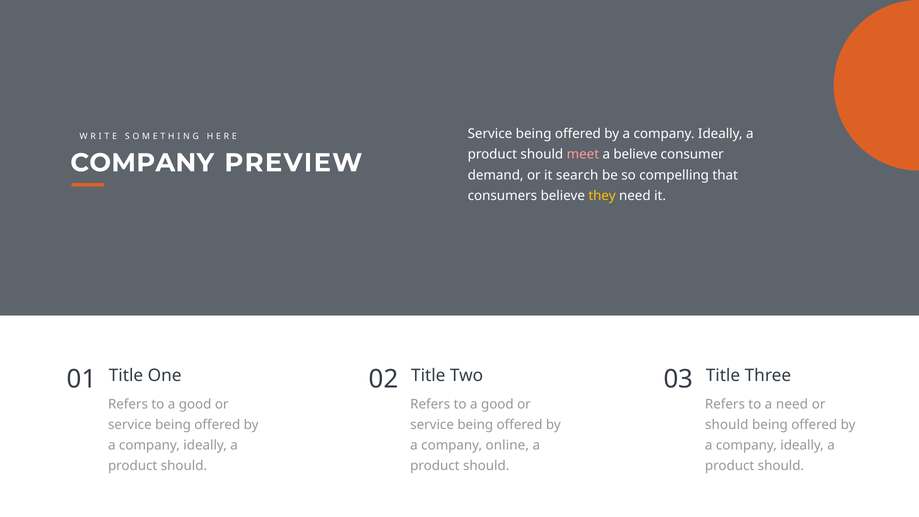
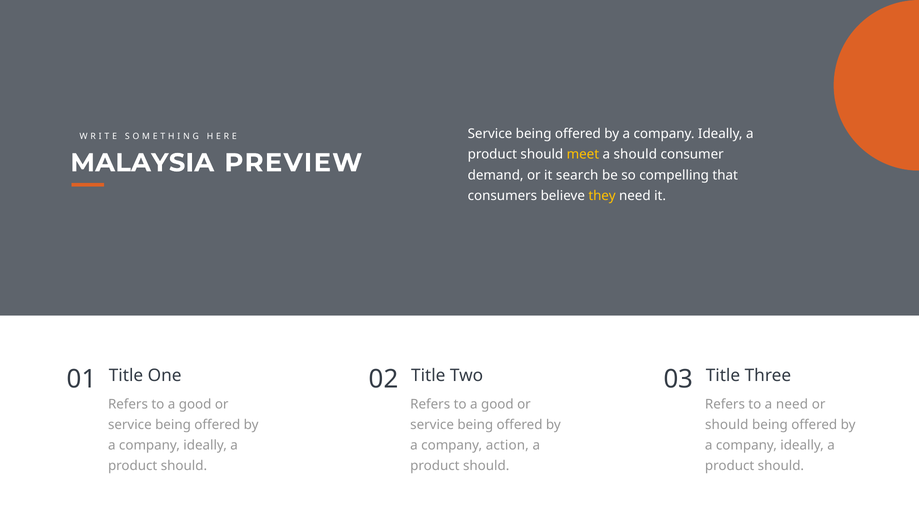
meet colour: pink -> yellow (583, 155)
a believe: believe -> should (635, 155)
COMPANY: COMPANY -> MALAYSIA (142, 163)
online: online -> action (507, 445)
